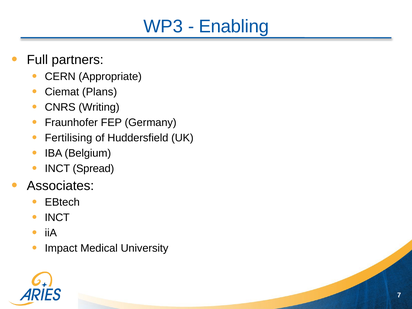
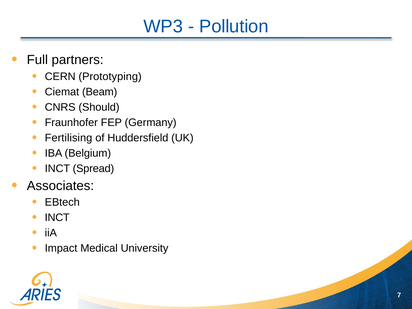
Enabling: Enabling -> Pollution (234, 26)
Appropriate: Appropriate -> Prototyping (110, 77)
Plans: Plans -> Beam (100, 92)
Writing: Writing -> Should (99, 107)
